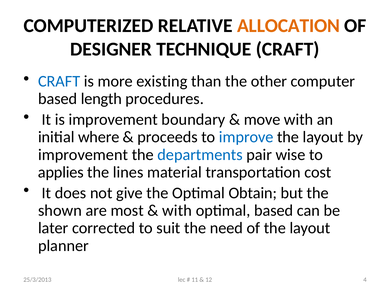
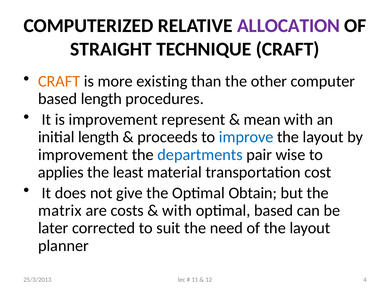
ALLOCATION colour: orange -> purple (288, 26)
DESIGNER: DESIGNER -> STRAIGHT (111, 49)
CRAFT colour: blue -> orange (59, 81)
boundary: boundary -> represent (193, 119)
move: move -> mean (262, 119)
initial where: where -> length (99, 137)
lines: lines -> least (128, 172)
shown: shown -> matrix (60, 210)
most: most -> costs (127, 210)
